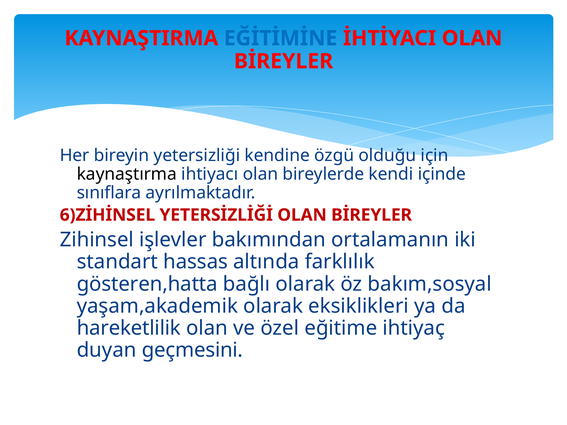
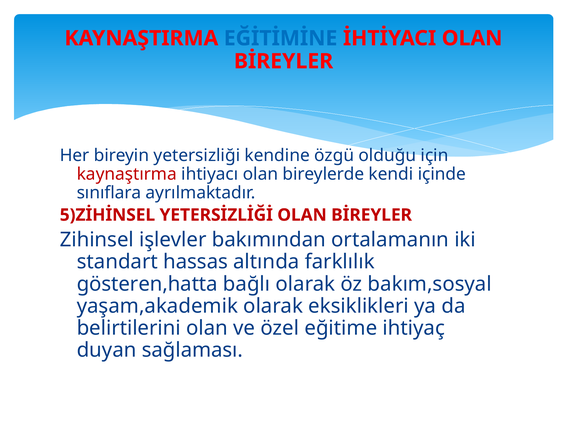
kaynaştırma colour: black -> red (127, 174)
6)ZİHİNSEL: 6)ZİHİNSEL -> 5)ZİHİNSEL (107, 215)
hareketlilik: hareketlilik -> belirtilerini (129, 328)
geçmesini: geçmesini -> sağlaması (192, 350)
